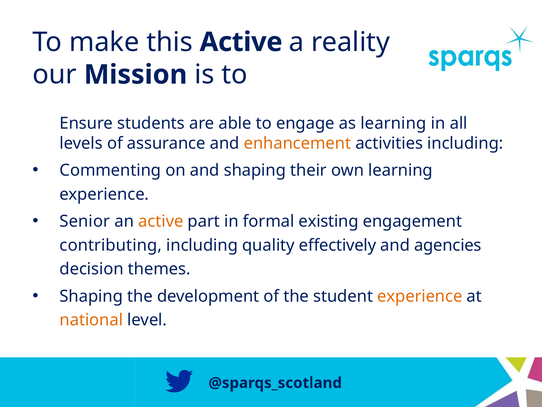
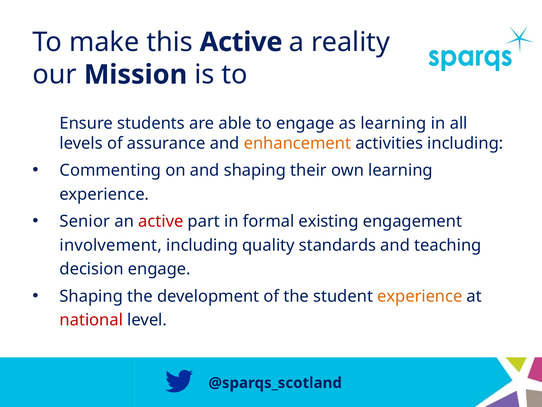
active colour: orange -> red (161, 221)
contributing: contributing -> involvement (111, 245)
effectively: effectively -> standards (338, 245)
agencies: agencies -> teaching (448, 245)
decision themes: themes -> engage (159, 269)
national colour: orange -> red (91, 320)
